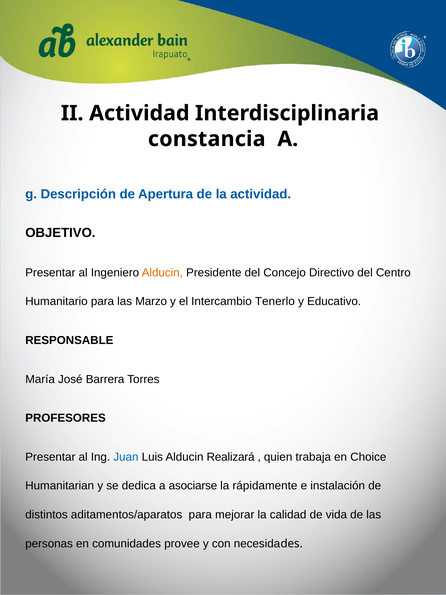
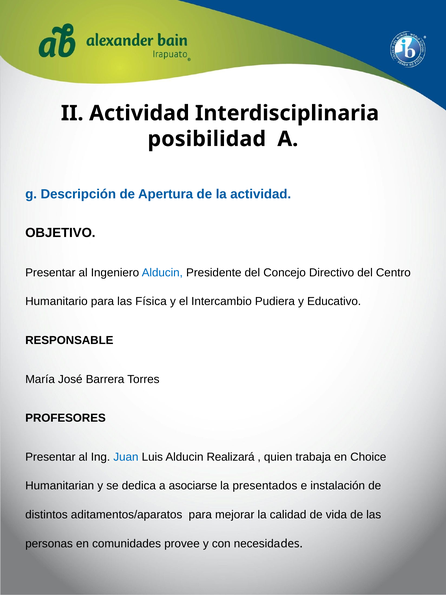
constancia: constancia -> posibilidad (207, 139)
Alducin colour: orange -> blue (162, 272)
Marzo: Marzo -> Física (151, 301)
Tenerlo: Tenerlo -> Pudiera (275, 301)
rápidamente: rápidamente -> presentados (265, 486)
